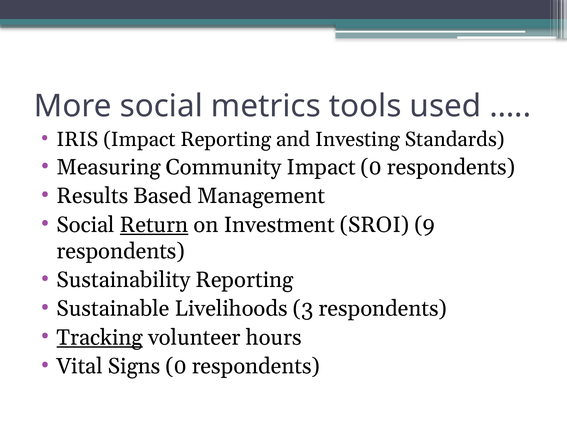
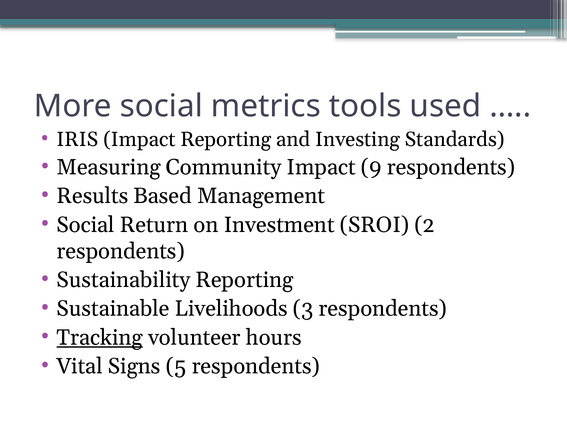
Impact 0: 0 -> 9 (371, 167)
Return underline: present -> none (154, 225)
9: 9 -> 2 (425, 225)
Signs 0: 0 -> 5 (176, 366)
